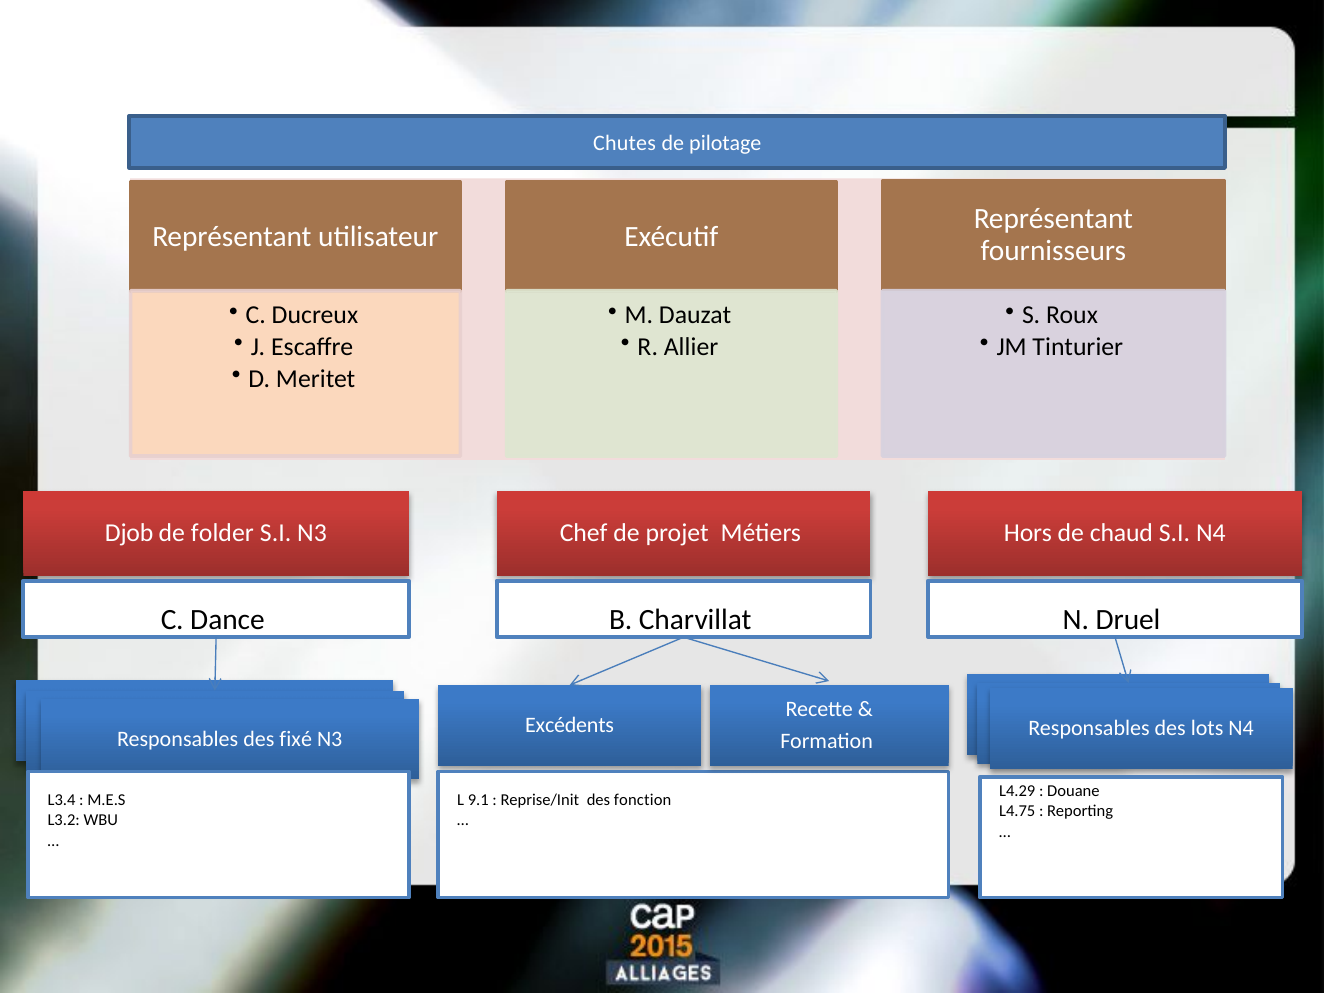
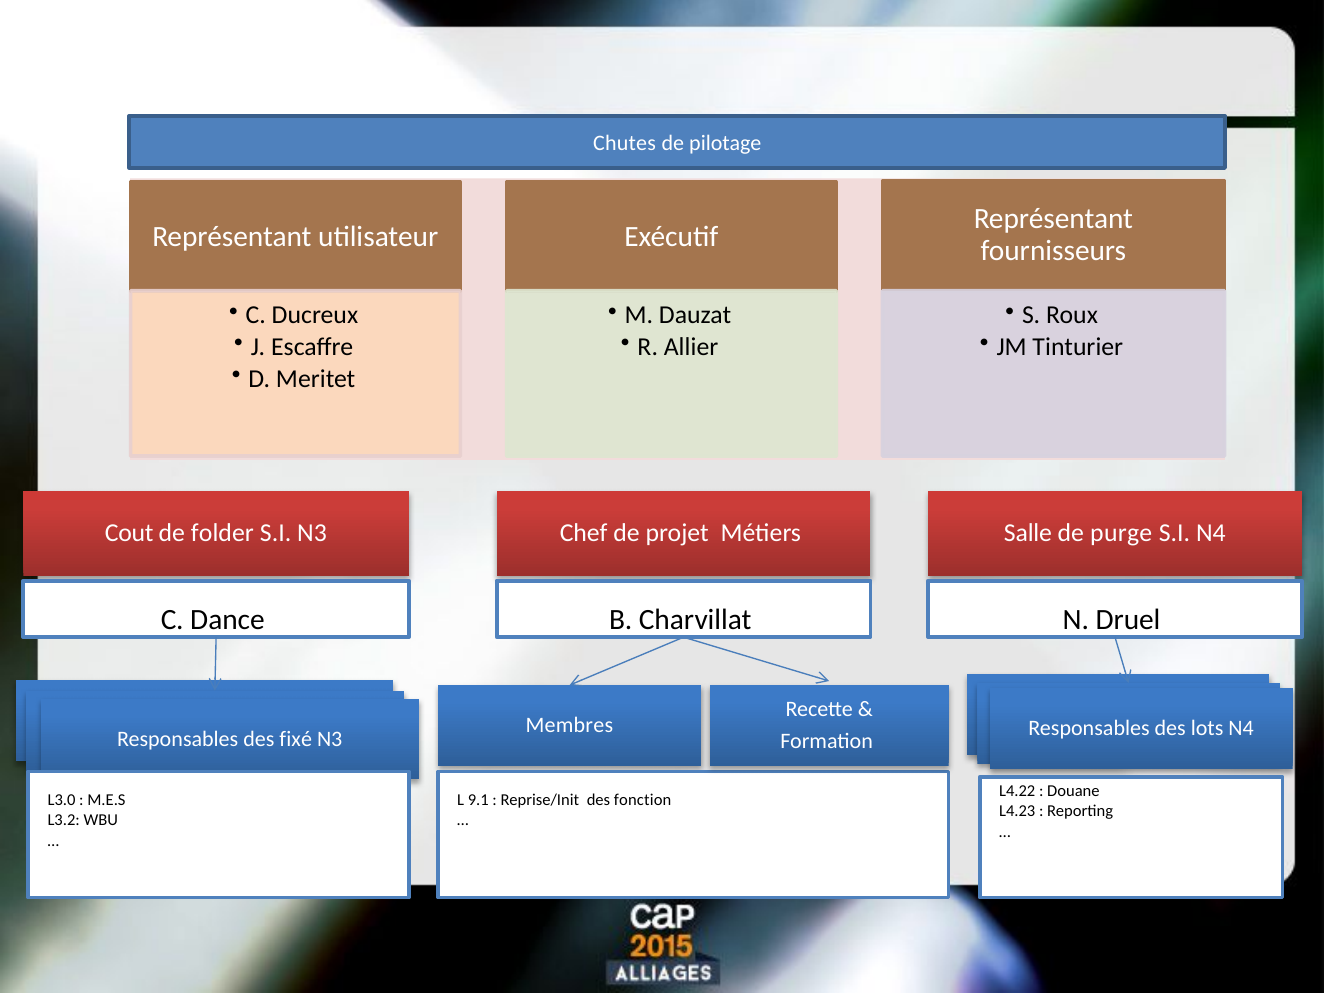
Djob: Djob -> Cout (129, 533)
Hors: Hors -> Salle (1028, 533)
chaud: chaud -> purge (1121, 533)
Excédents: Excédents -> Membres (569, 725)
L4.29: L4.29 -> L4.22 (1017, 791)
L3.4: L3.4 -> L3.0 (62, 800)
L4.75: L4.75 -> L4.23 (1017, 811)
